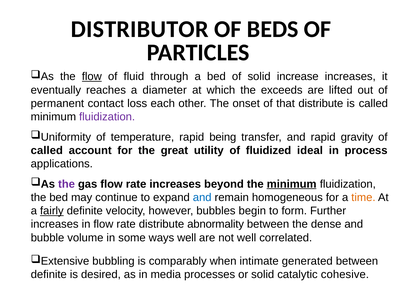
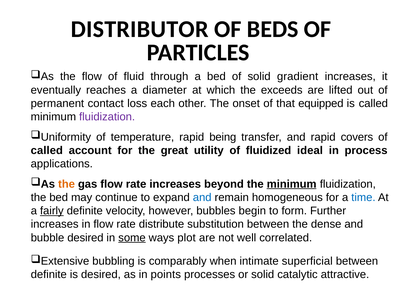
flow underline: present -> none (92, 76)
increase: increase -> gradient (298, 76)
that distribute: distribute -> equipped (321, 103)
gravity: gravity -> covers (357, 137)
the colour: purple -> orange (67, 184)
time colour: orange -> blue (363, 197)
abnormality: abnormality -> substitution (216, 224)
bubble volume: volume -> desired (85, 237)
some underline: none -> present (132, 237)
ways well: well -> plot (187, 237)
generated: generated -> superficial (307, 261)
media: media -> points (166, 274)
cohesive: cohesive -> attractive (345, 274)
